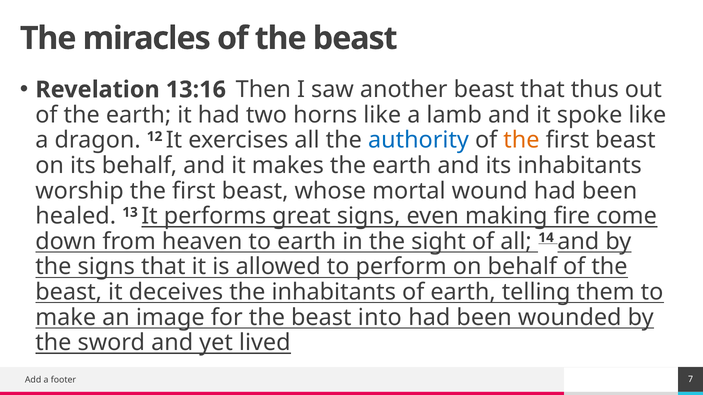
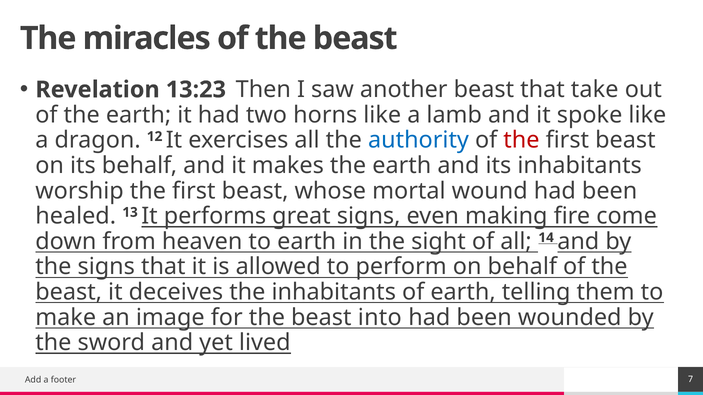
13:16: 13:16 -> 13:23 (196, 90)
thus: thus -> take (595, 90)
the colour: orange -> red (521, 140)
